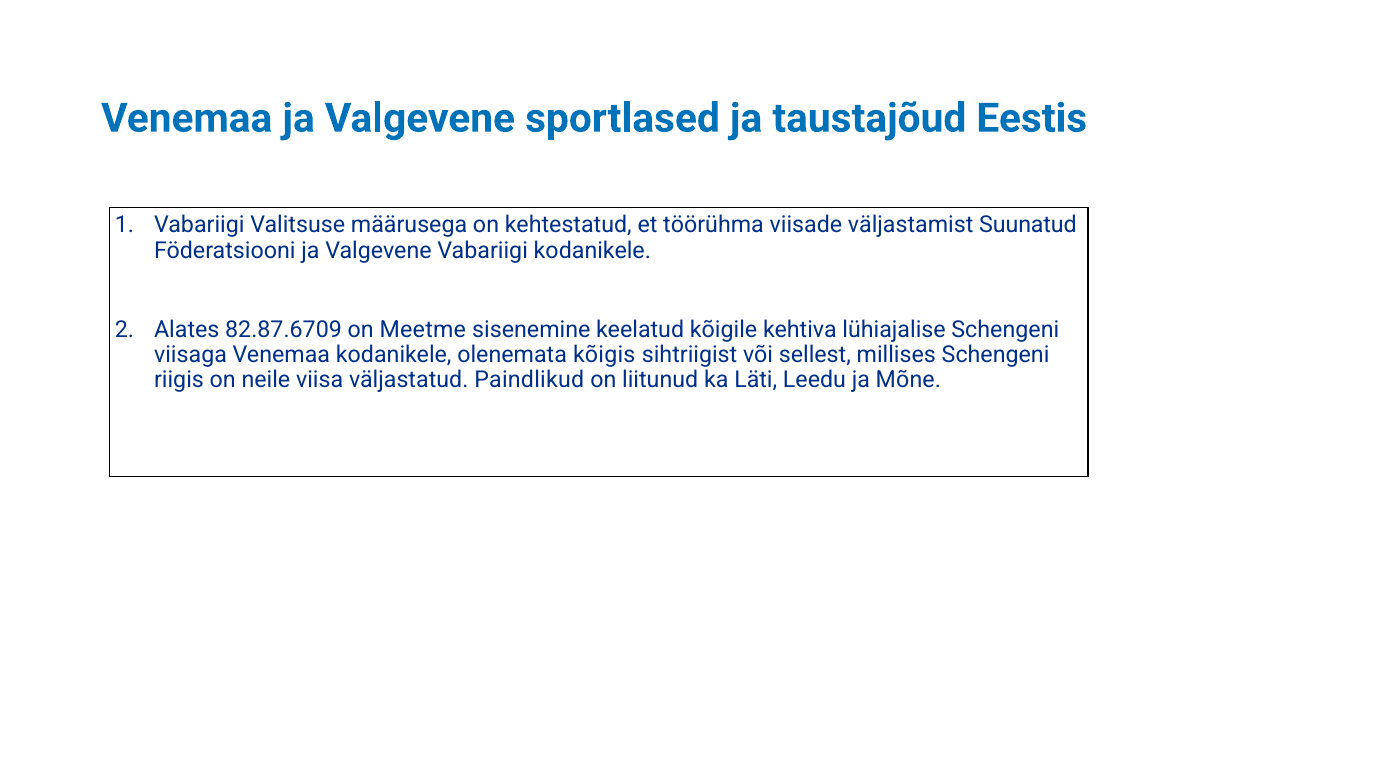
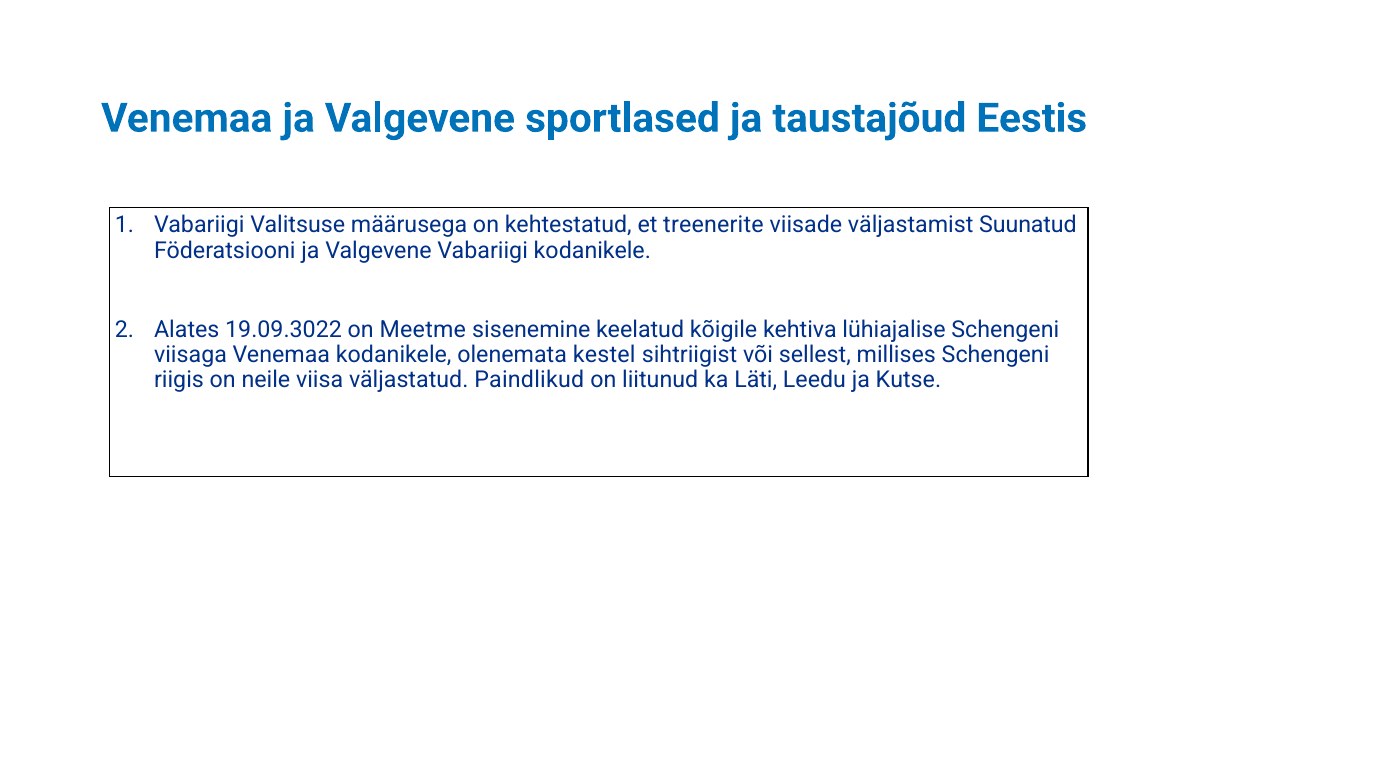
töörühma: töörühma -> treenerite (713, 225)
82.87.6709: 82.87.6709 -> 19.09.3022 (284, 330)
kõigis: kõigis -> kestel (604, 355)
Mõne: Mõne -> Kutse (908, 380)
